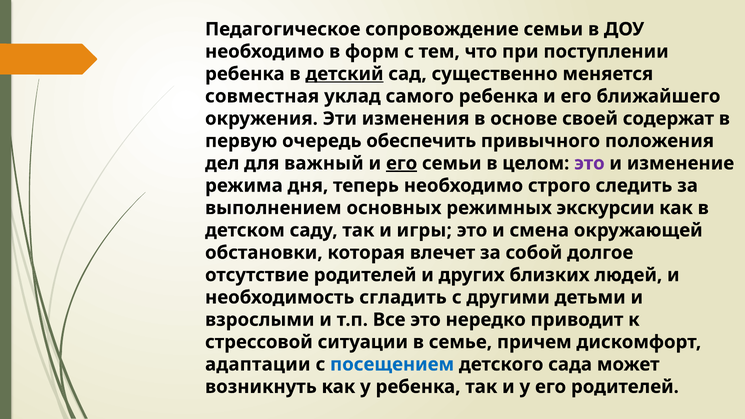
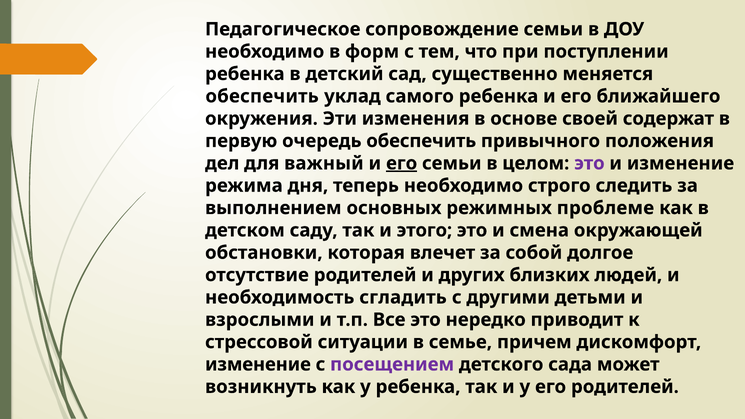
детский underline: present -> none (344, 74)
совместная: совместная -> обеспечить (262, 96)
экскурсии: экскурсии -> проблеме (605, 208)
игры: игры -> этого (424, 230)
адаптации: адаптации -> изменение (258, 364)
посещением colour: blue -> purple (392, 364)
